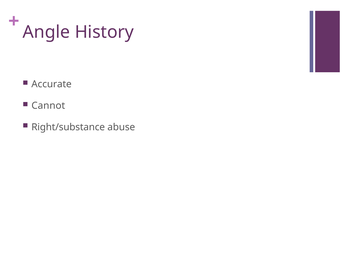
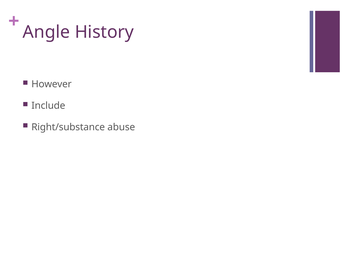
Accurate: Accurate -> However (52, 84)
Cannot: Cannot -> Include (48, 106)
